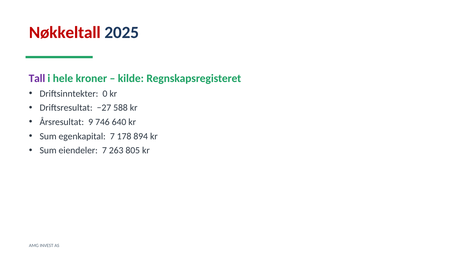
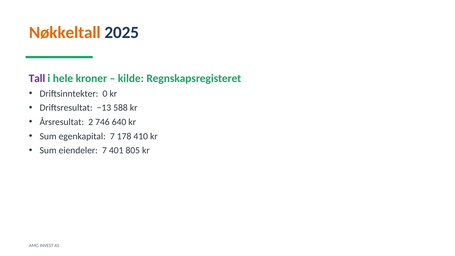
Nøkkeltall colour: red -> orange (65, 32)
−27: −27 -> −13 (104, 108)
9: 9 -> 2 (91, 122)
894: 894 -> 410 (141, 136)
263: 263 -> 401 (116, 150)
